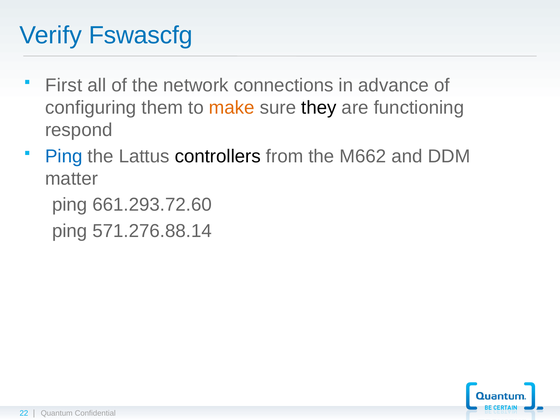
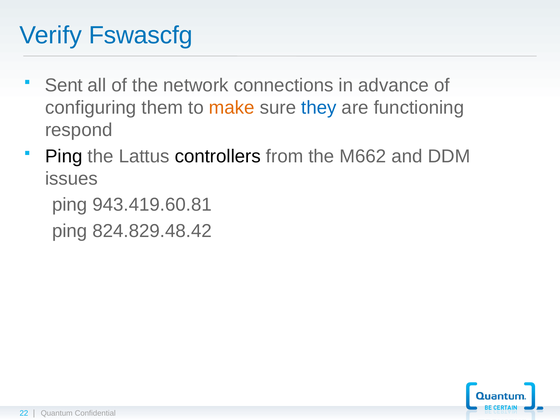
First: First -> Sent (64, 85)
they colour: black -> blue (319, 108)
Ping colour: blue -> black (64, 156)
matter: matter -> issues (72, 179)
661.293.72.60: 661.293.72.60 -> 943.419.60.81 (152, 205)
571.276.88.14: 571.276.88.14 -> 824.829.48.42 (152, 231)
